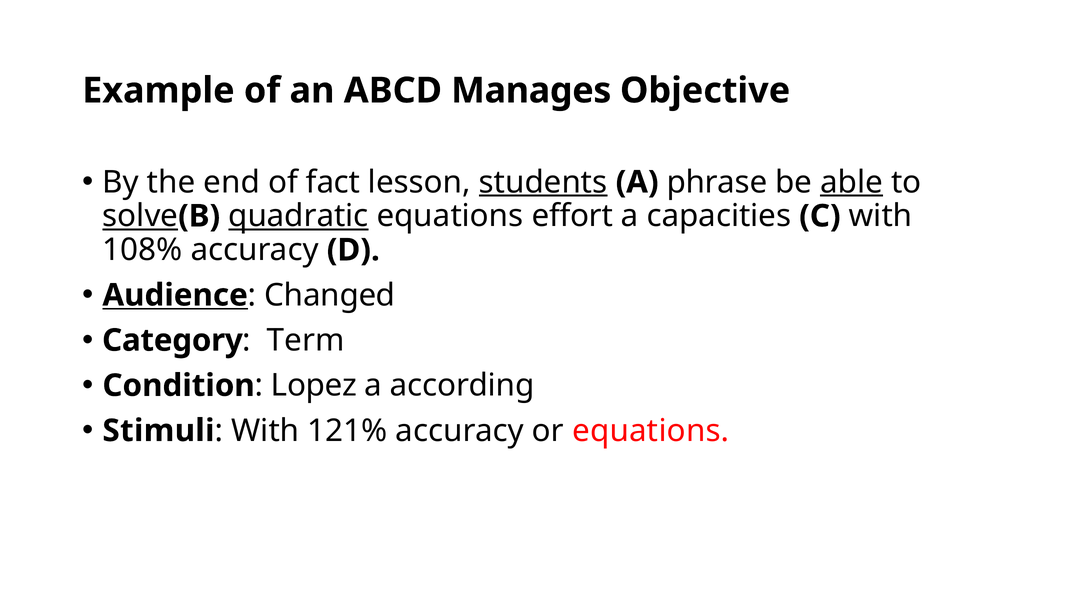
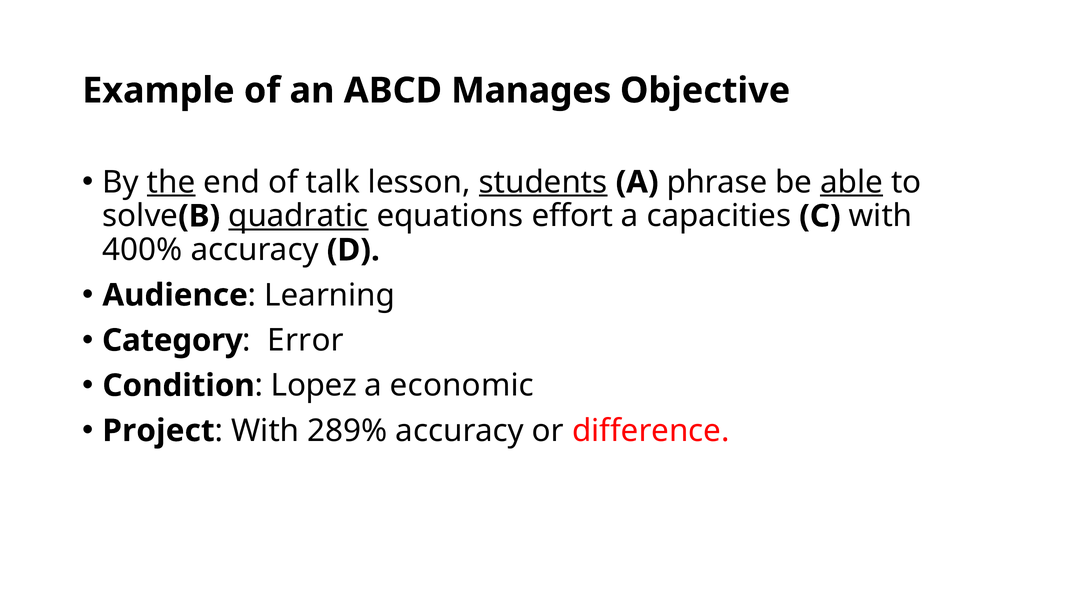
the underline: none -> present (171, 182)
fact: fact -> talk (333, 182)
solve underline: present -> none (140, 216)
108%: 108% -> 400% (142, 250)
Audience underline: present -> none (175, 295)
Changed: Changed -> Learning (330, 295)
Term: Term -> Error (306, 341)
according: according -> economic (462, 386)
Stimuli: Stimuli -> Project (159, 431)
121%: 121% -> 289% (347, 431)
or equations: equations -> difference (651, 431)
